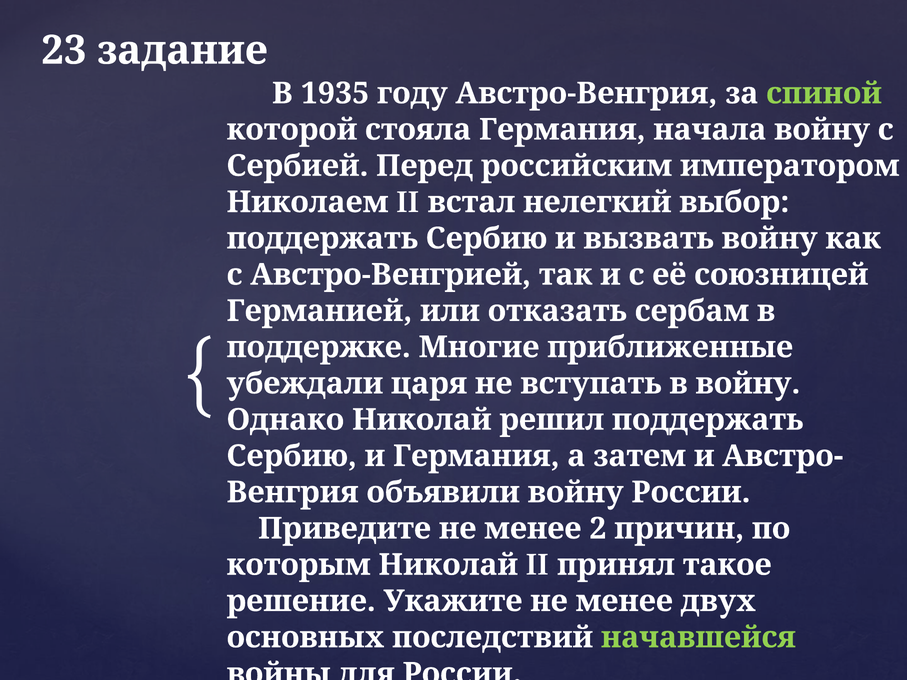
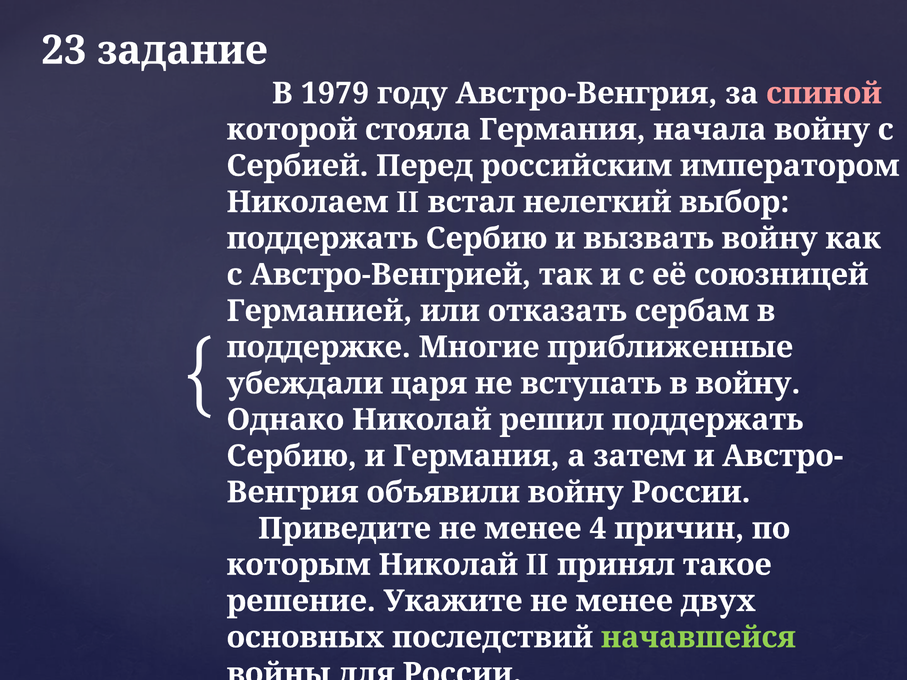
1935: 1935 -> 1979 (335, 93)
спиной colour: light green -> pink (824, 93)
2: 2 -> 4 (598, 529)
